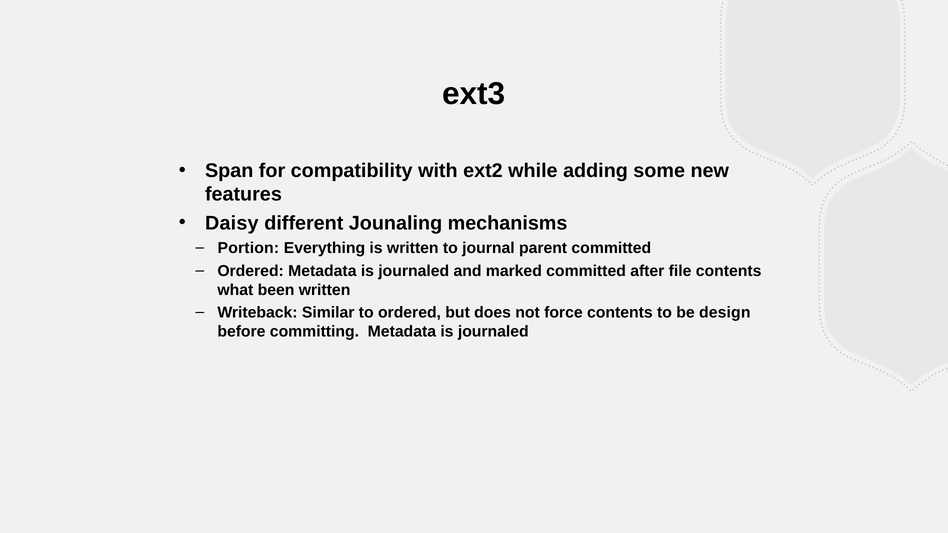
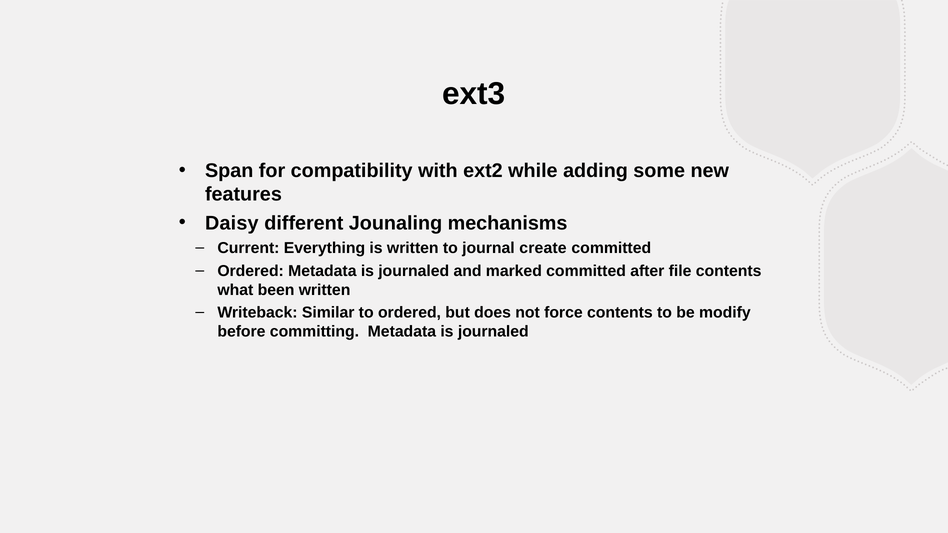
Portion: Portion -> Current (248, 248)
parent: parent -> create (543, 248)
design: design -> modify (725, 313)
